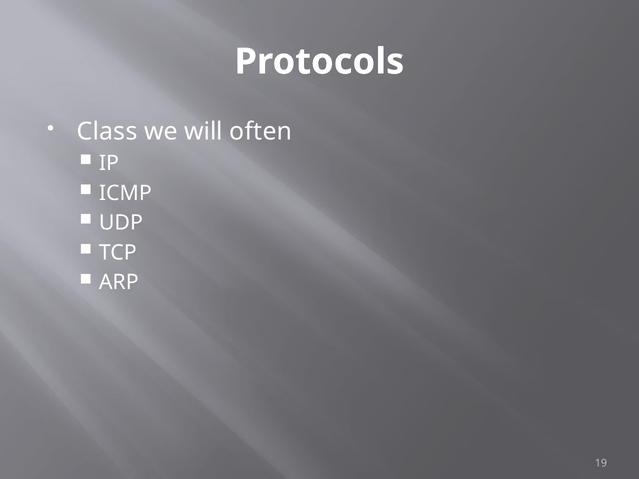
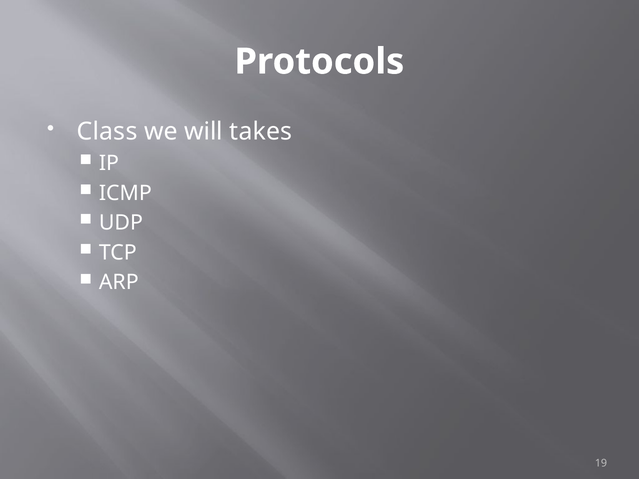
often: often -> takes (261, 132)
